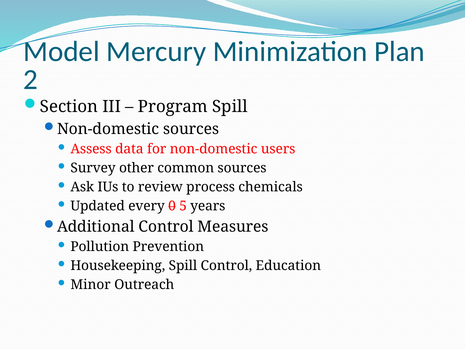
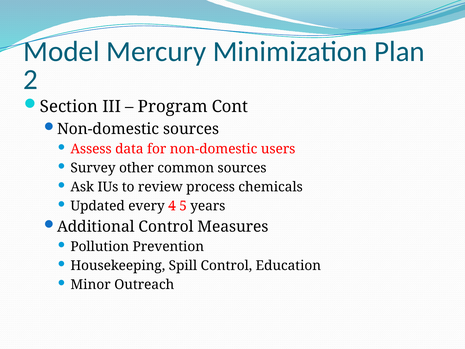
Program Spill: Spill -> Cont (230, 107)
0: 0 -> 4 (172, 206)
